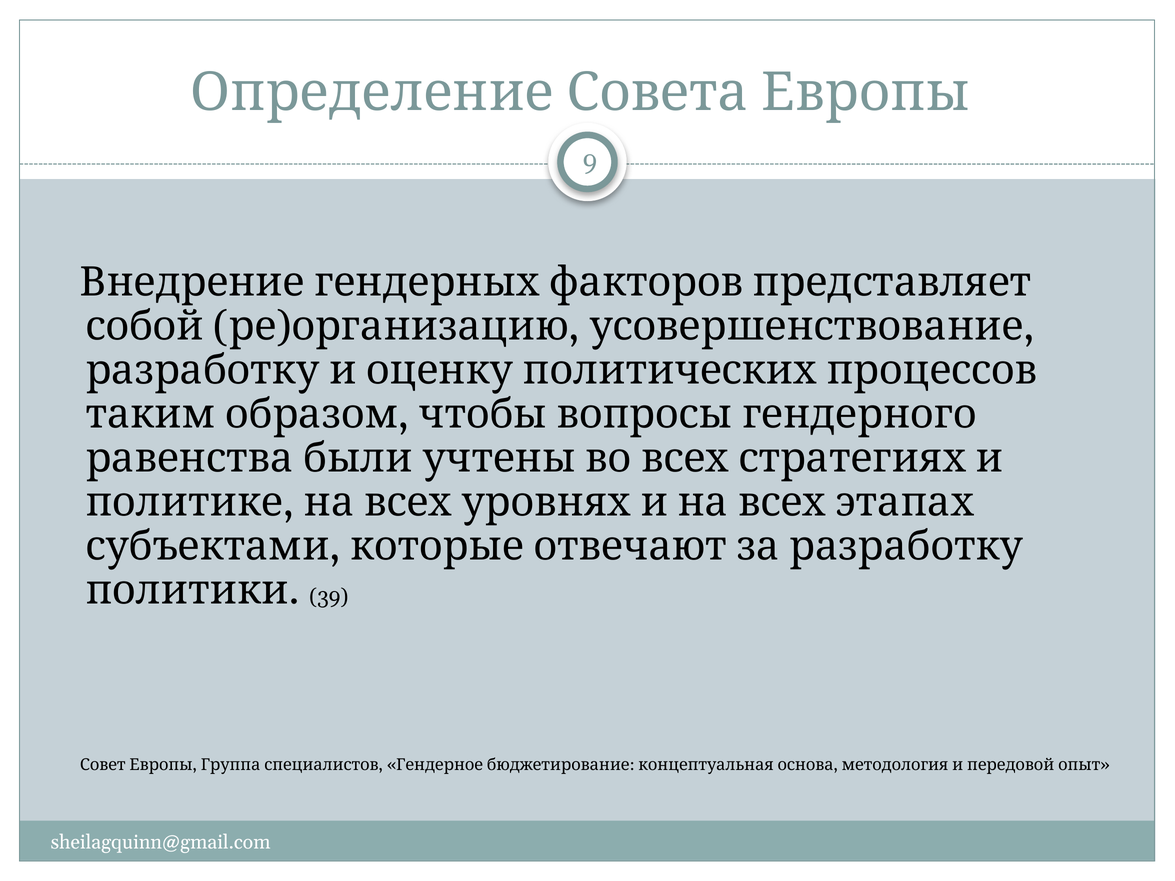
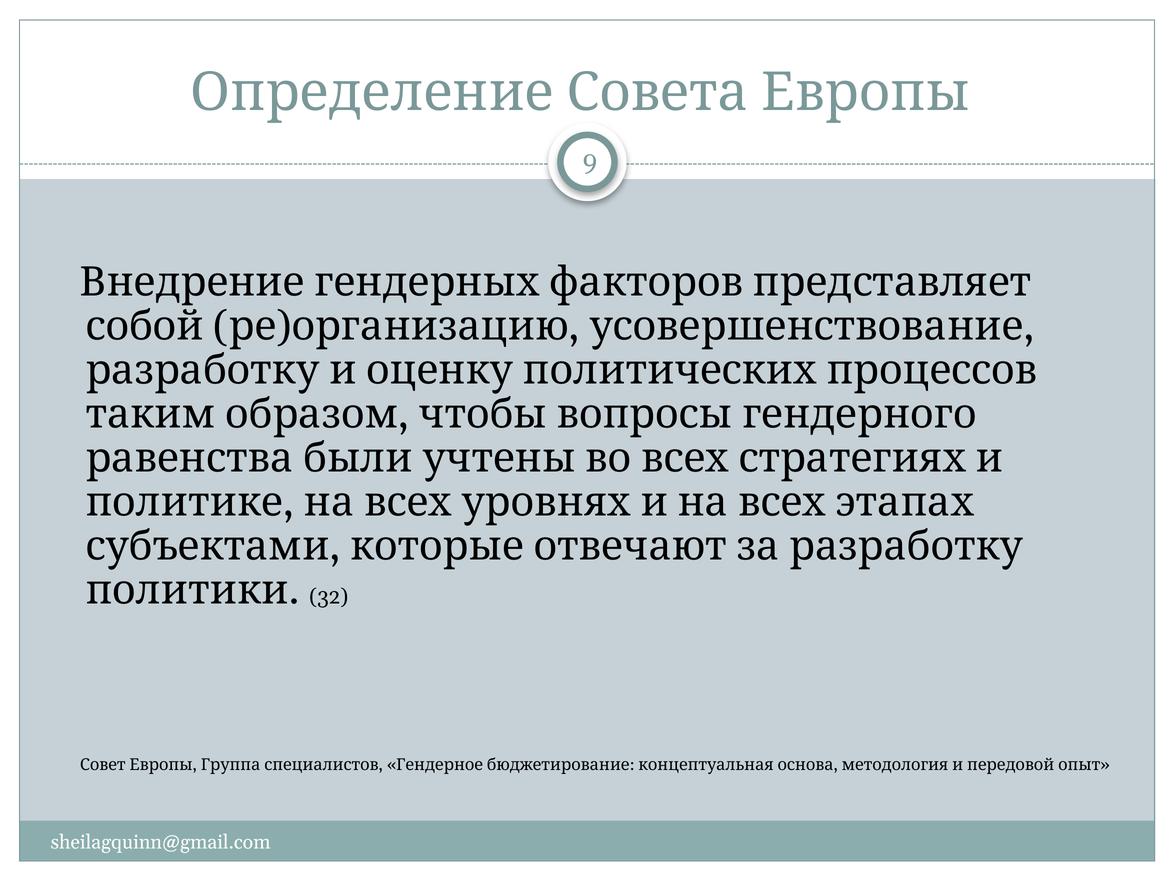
39: 39 -> 32 (329, 597)
